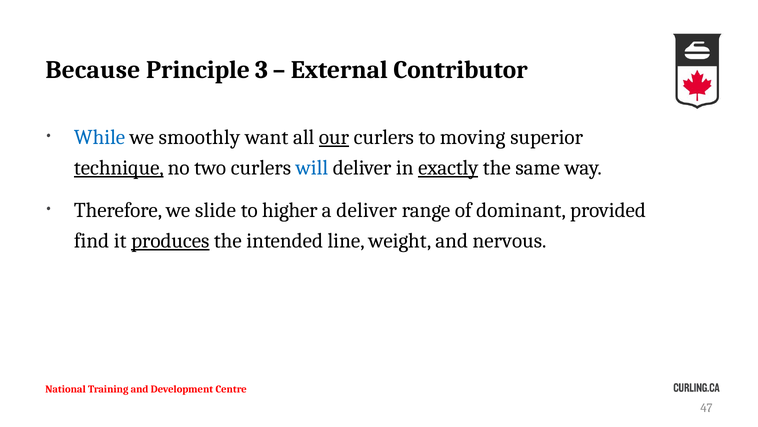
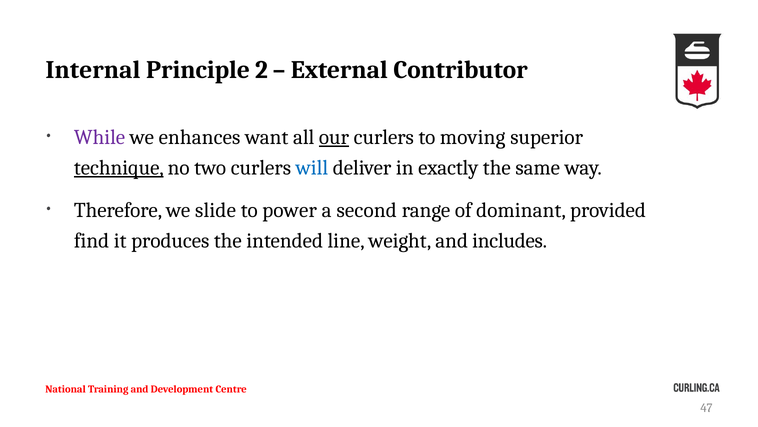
Because: Because -> Internal (93, 70)
3: 3 -> 2 (261, 70)
While colour: blue -> purple (100, 137)
smoothly: smoothly -> enhances (199, 137)
exactly underline: present -> none (448, 167)
higher: higher -> power (290, 210)
a deliver: deliver -> second (367, 210)
produces underline: present -> none (170, 240)
nervous: nervous -> includes (510, 240)
